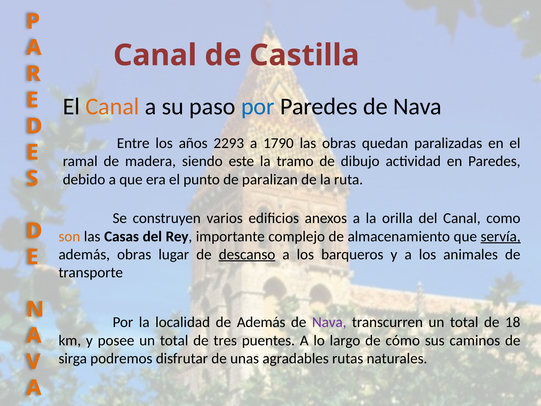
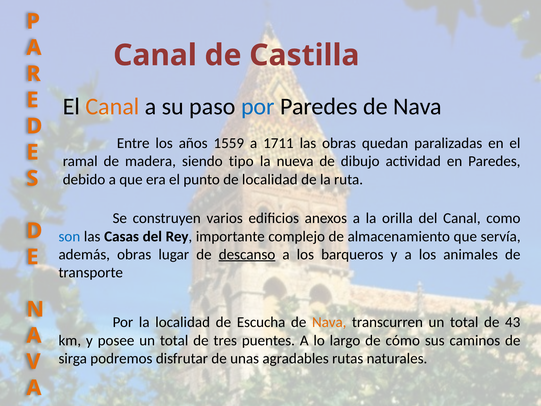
2293: 2293 -> 1559 (229, 143)
1790: 1790 -> 1711 (278, 143)
este: este -> tipo (241, 161)
tramo: tramo -> nueva (295, 161)
de paralizan: paralizan -> localidad (270, 179)
son colour: orange -> blue (69, 236)
servía underline: present -> none (501, 236)
de Además: Además -> Escucha (261, 322)
Nava colour: purple -> orange (329, 322)
18: 18 -> 43 (513, 322)
